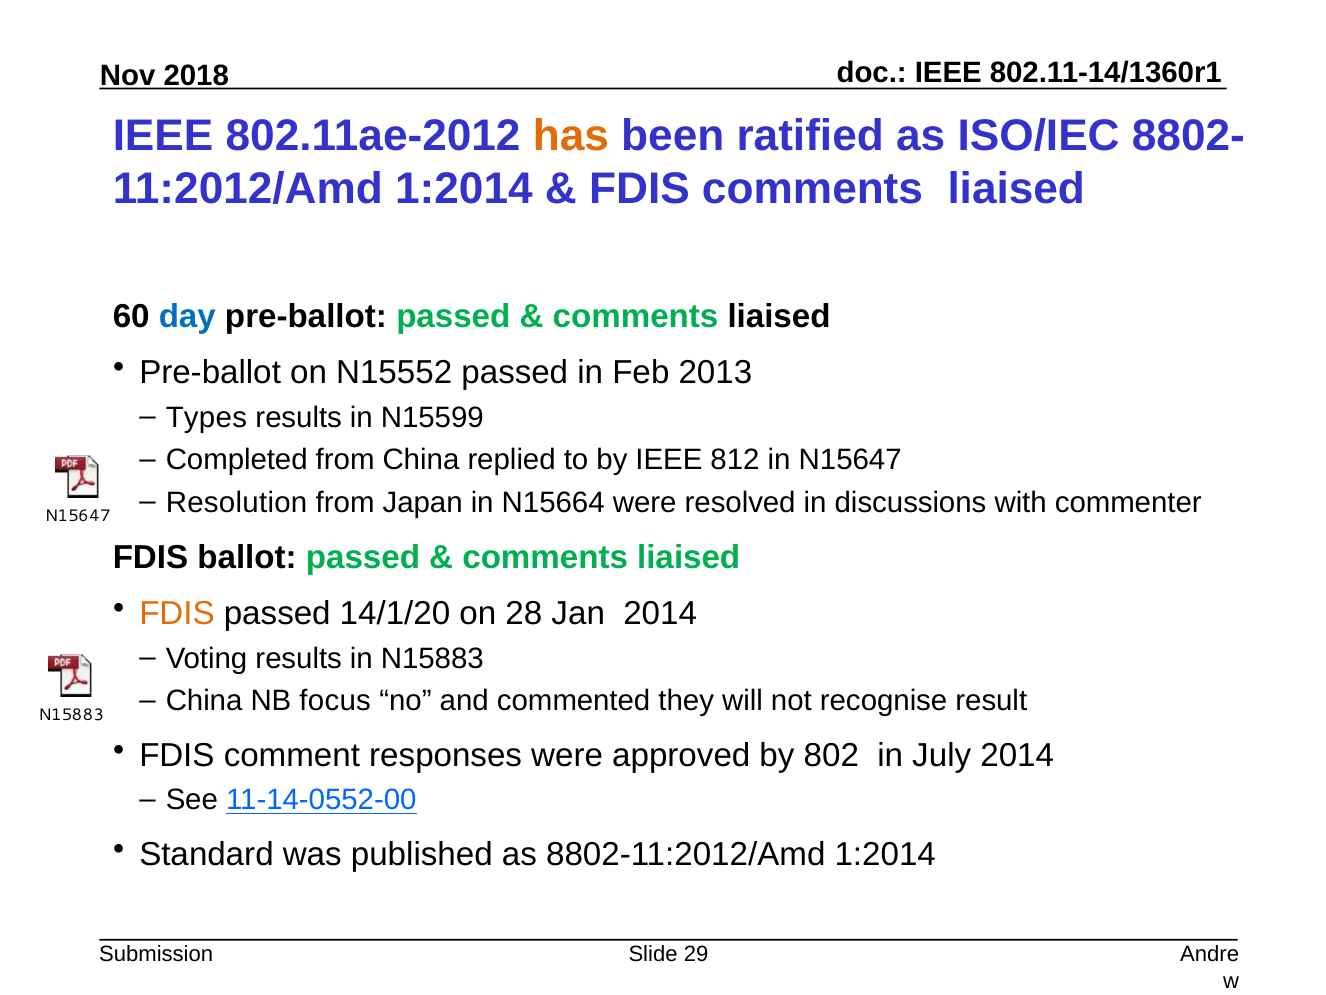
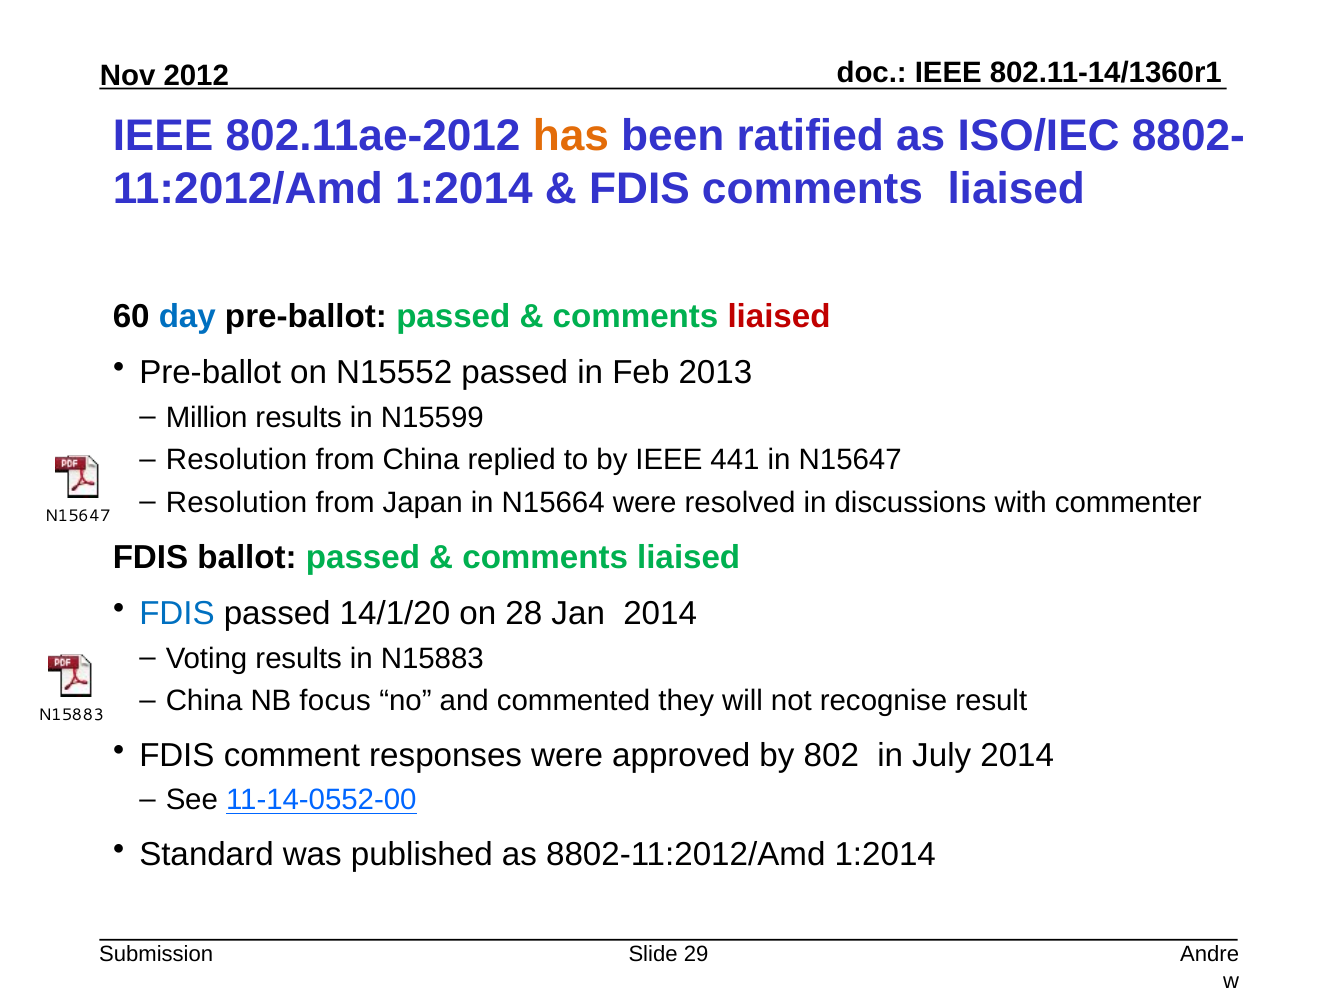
2018: 2018 -> 2012 (196, 75)
liaised colour: black -> red (779, 316)
Types: Types -> Million (207, 417)
Completed: Completed -> Resolution (237, 460)
812: 812 -> 441 (735, 460)
FDIS colour: orange -> blue (177, 613)
